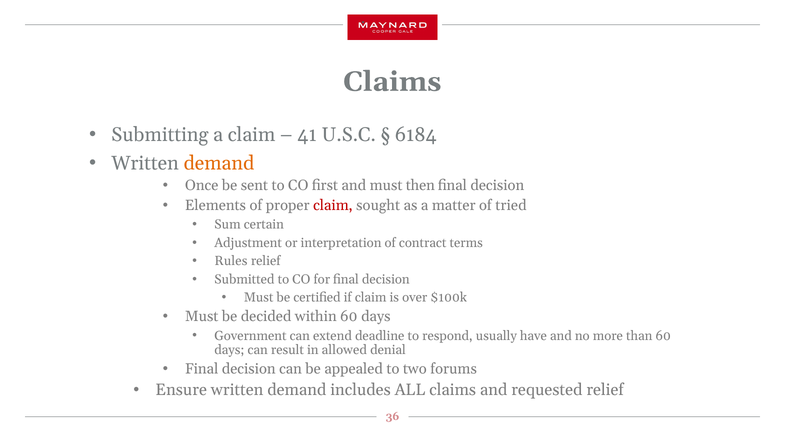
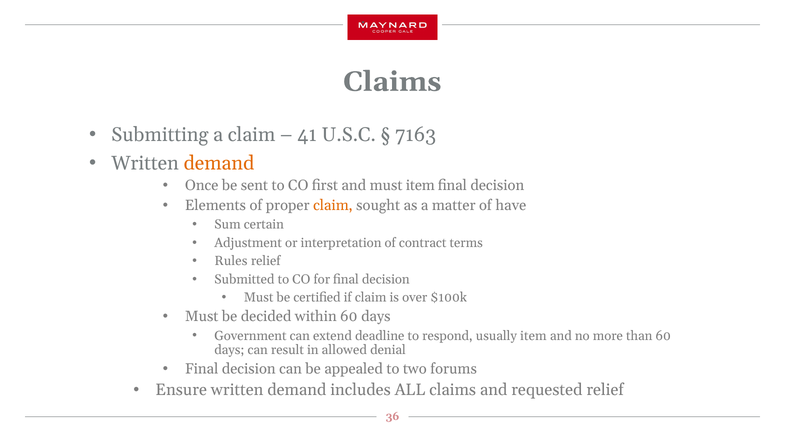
6184: 6184 -> 7163 (416, 135)
must then: then -> item (420, 185)
claim colour: red -> orange (333, 205)
tried: tried -> have (511, 205)
usually have: have -> item (533, 335)
